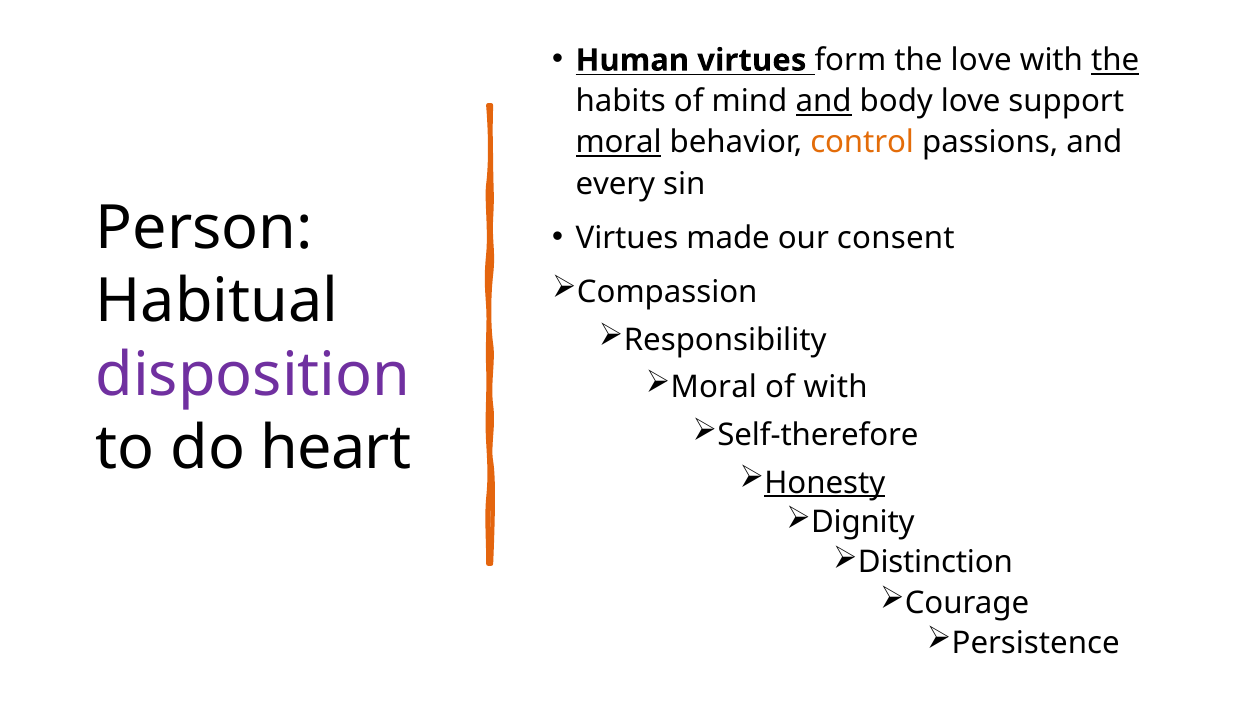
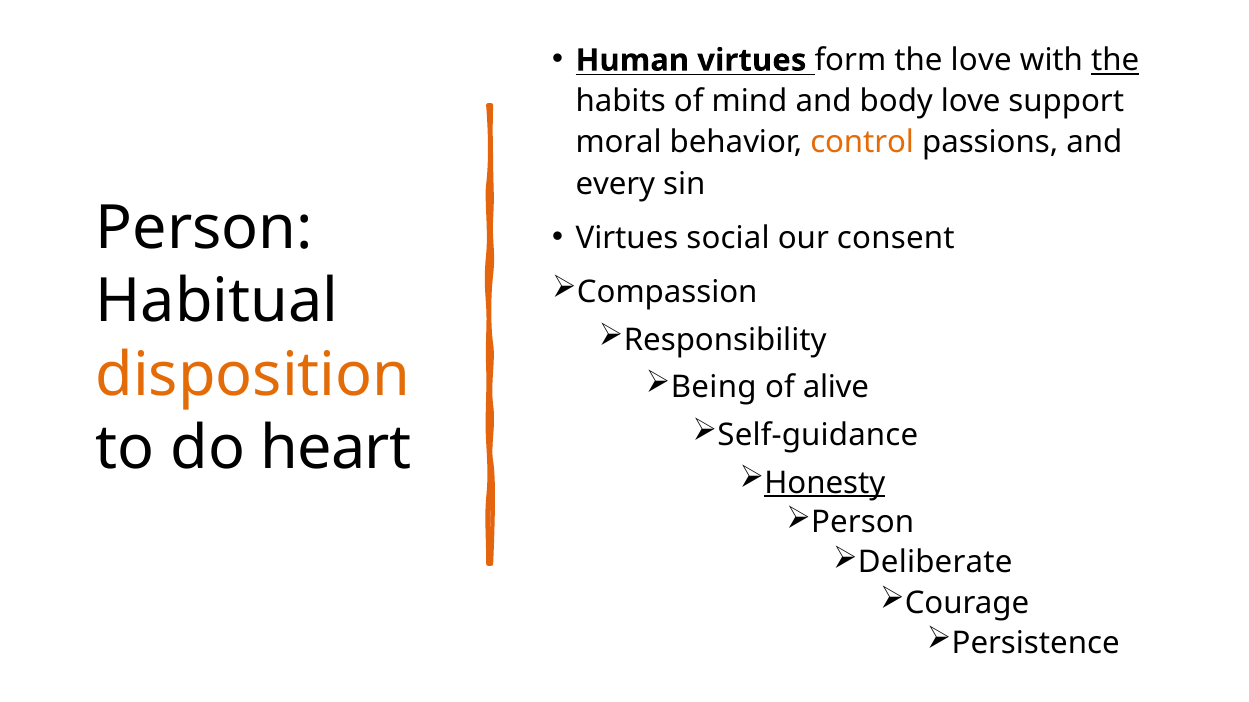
and underline: present -> none (824, 102)
moral underline: present -> none (619, 143)
made: made -> social (728, 238)
disposition colour: purple -> orange (253, 375)
Moral: Moral -> Being (714, 388)
of with: with -> alive (836, 388)
Self-therefore: Self-therefore -> Self-guidance (818, 435)
Dignity: Dignity -> Person (863, 523)
Distinction: Distinction -> Deliberate (935, 563)
